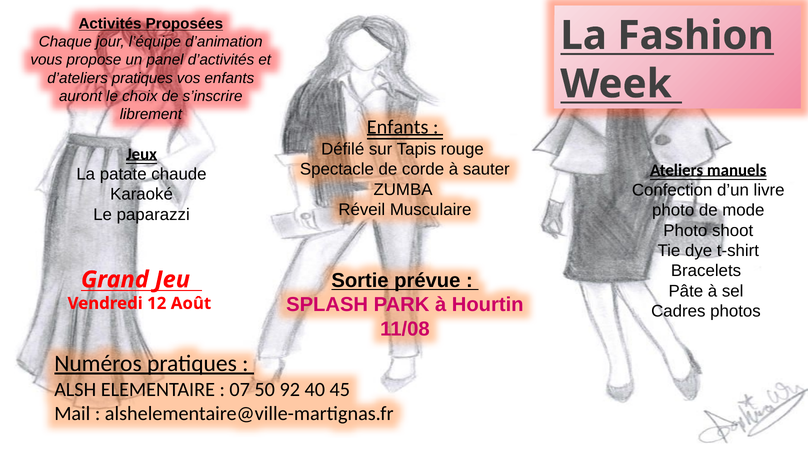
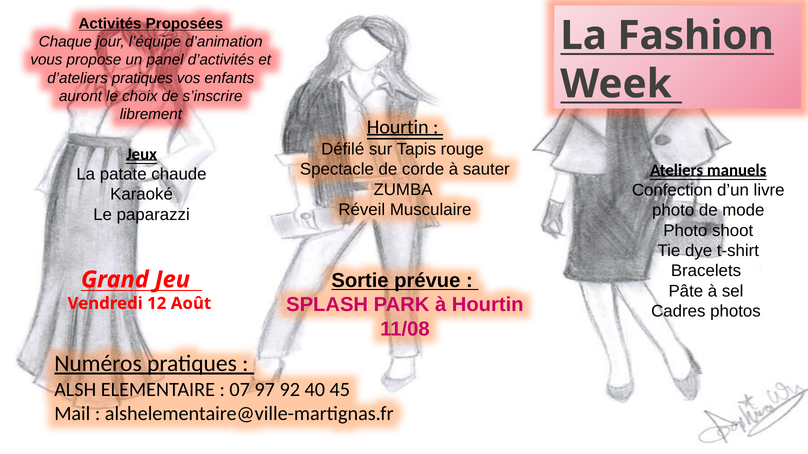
Enfants: Enfants -> Hourtin (398, 127)
50: 50 -> 97 (265, 390)
